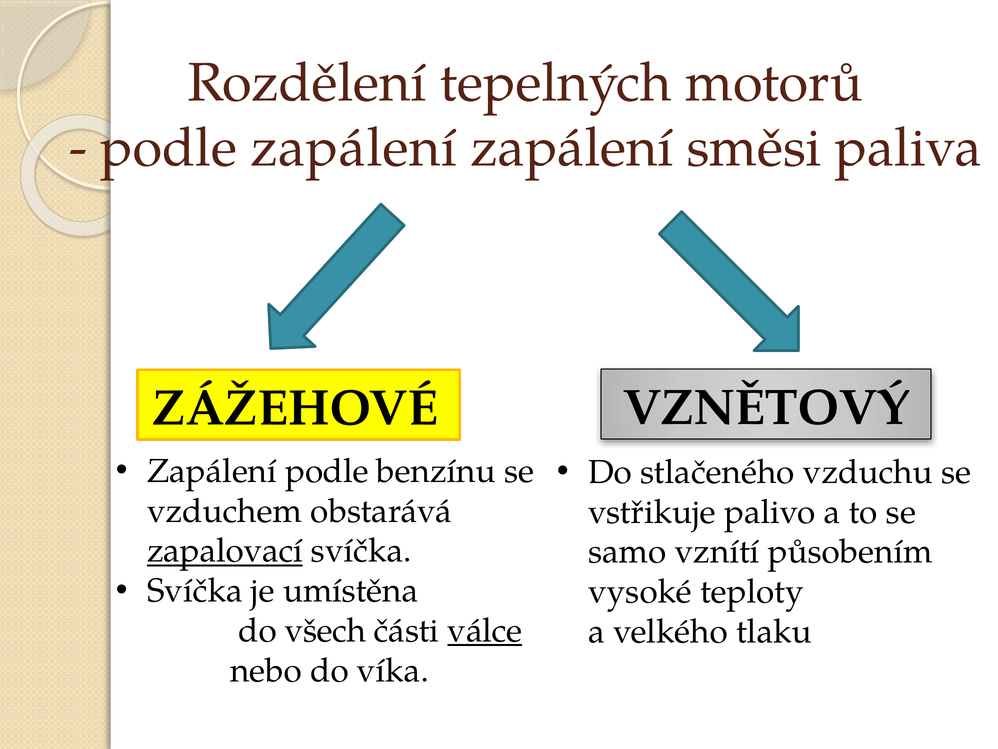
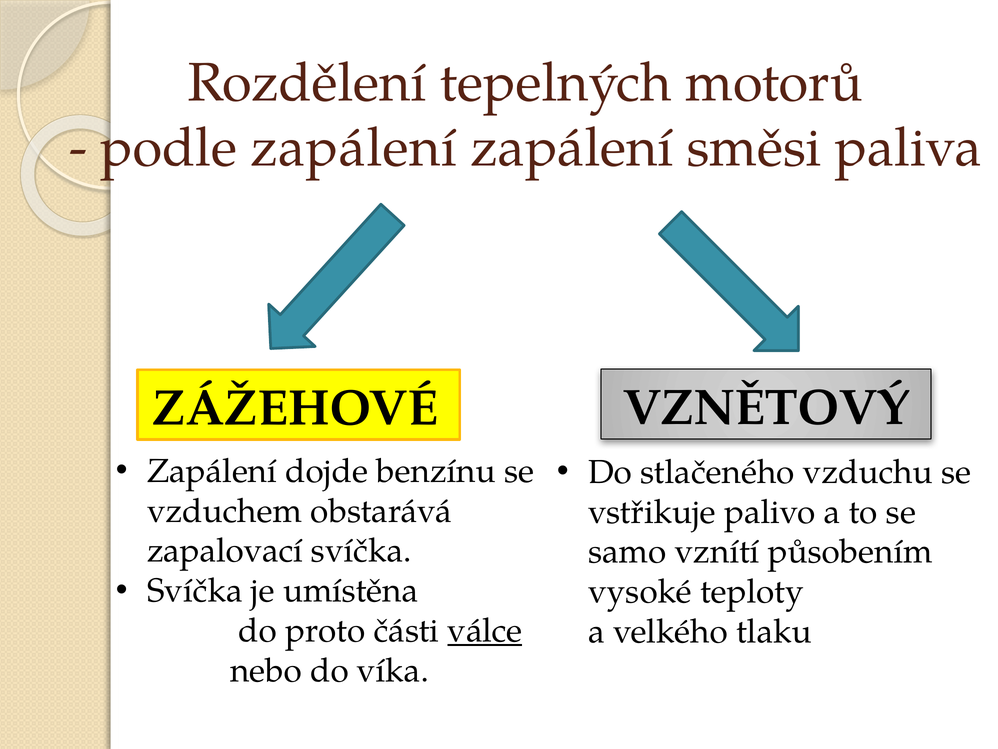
Zapálení podle: podle -> dojde (327, 471)
zapalovací underline: present -> none (225, 551)
všech: všech -> proto (325, 630)
